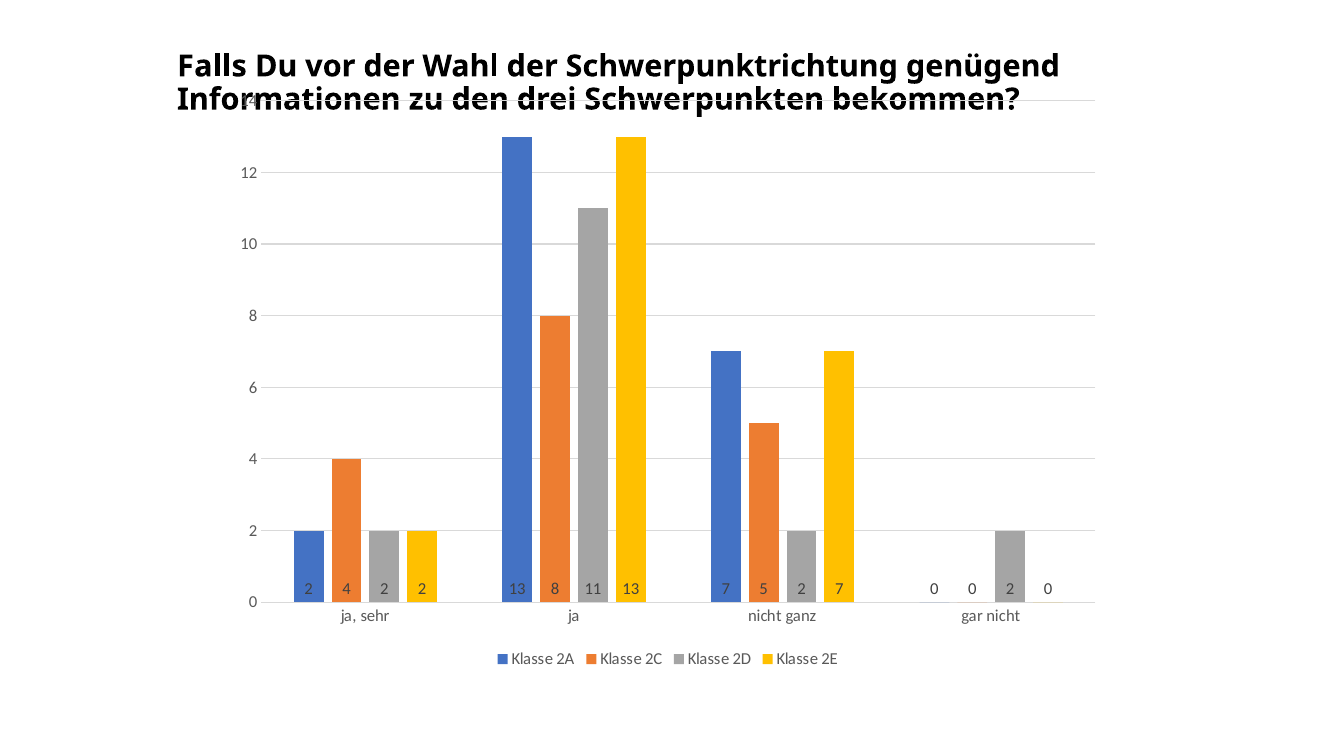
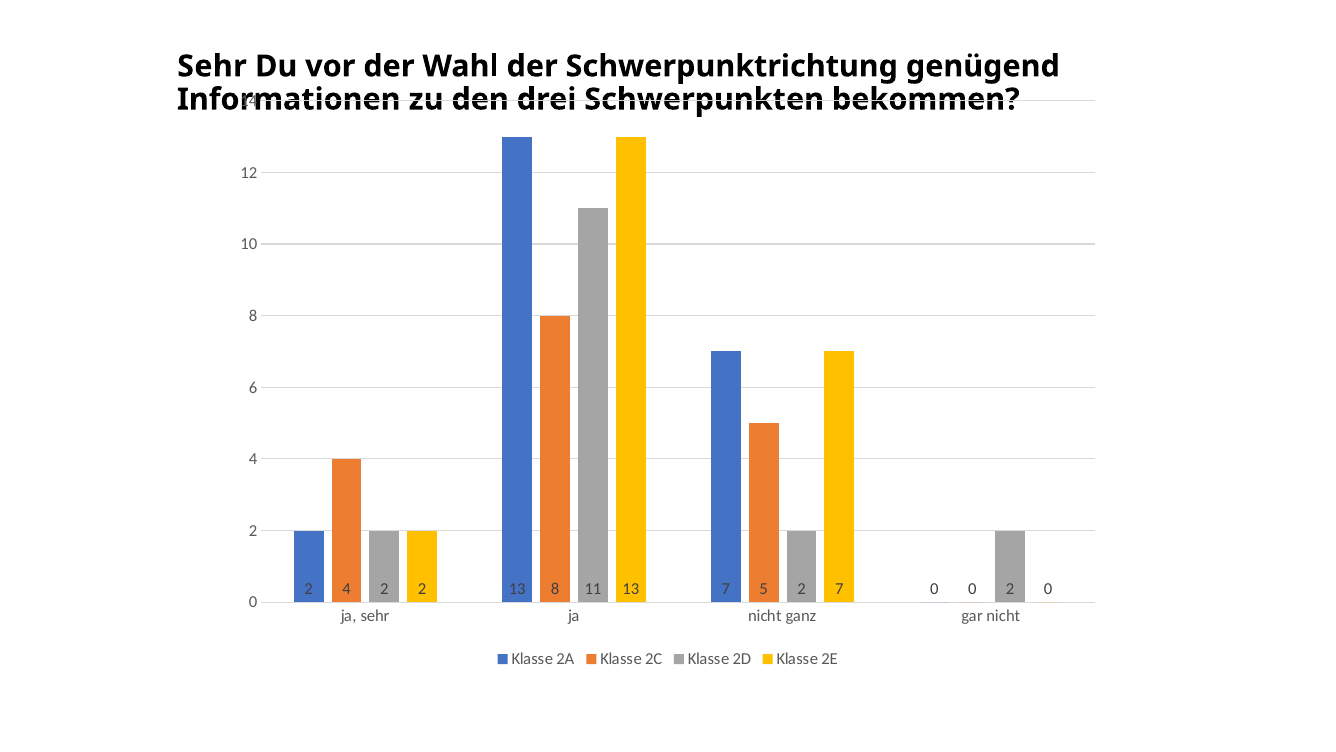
Falls: Falls -> Sehr (212, 66)
